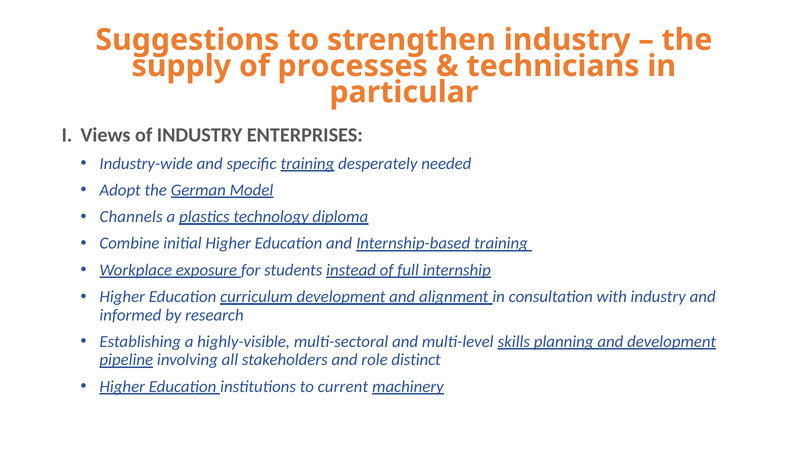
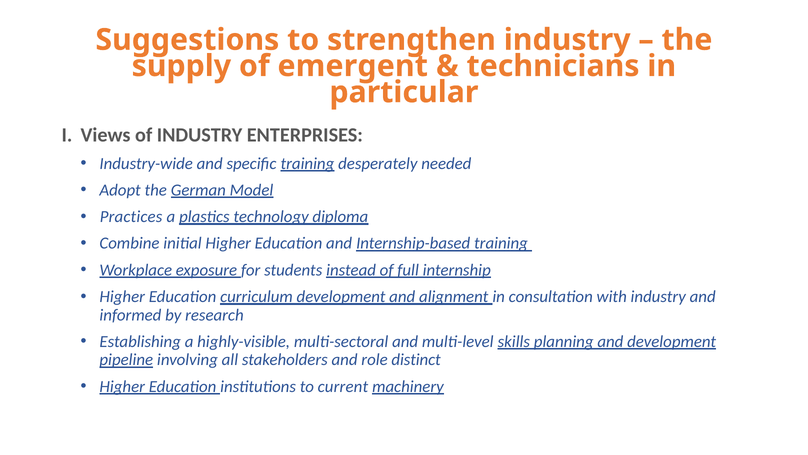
processes: processes -> emergent (353, 66)
Channels: Channels -> Practices (131, 217)
